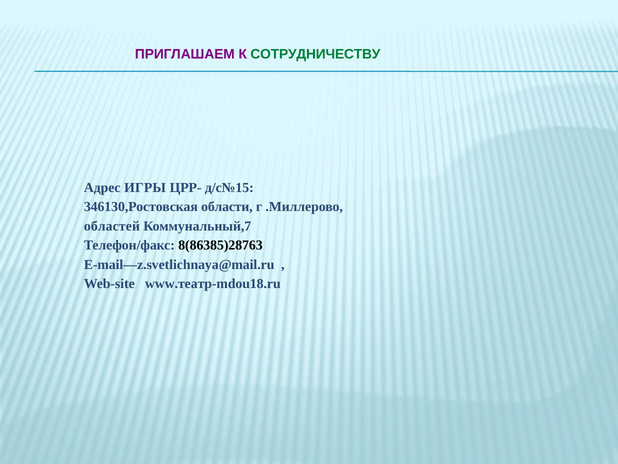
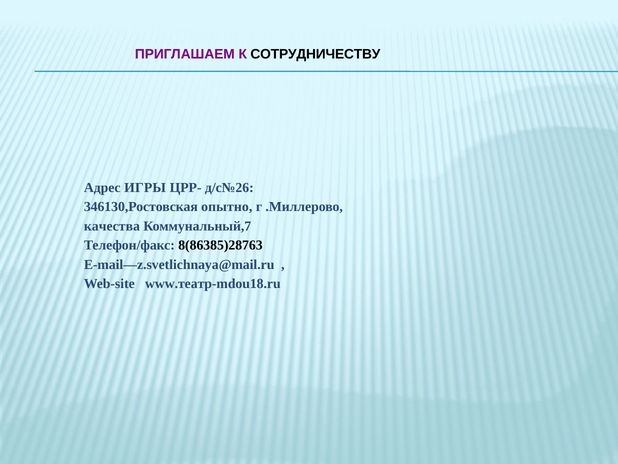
СОТРУДНИЧЕСТВУ colour: green -> black (315, 54)
д/с№15: д/с№15 -> д/с№26 (229, 187)
области: области -> опытно (227, 207)
областей: областей -> качества (112, 226)
